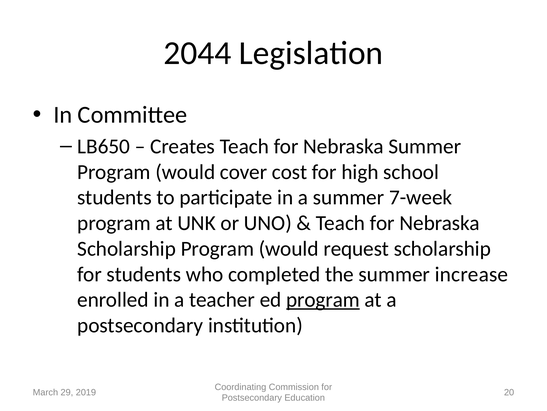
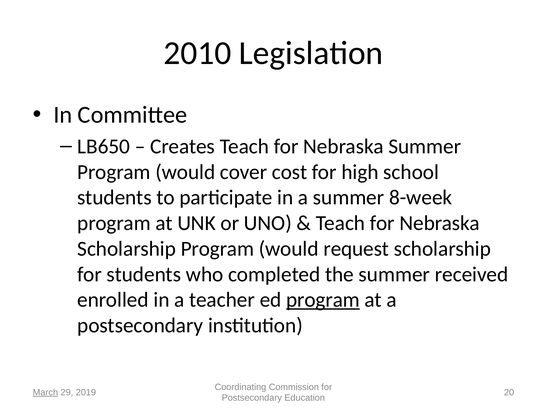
2044: 2044 -> 2010 (197, 53)
7-week: 7-week -> 8-week (421, 197)
increase: increase -> received (472, 274)
March underline: none -> present (45, 392)
